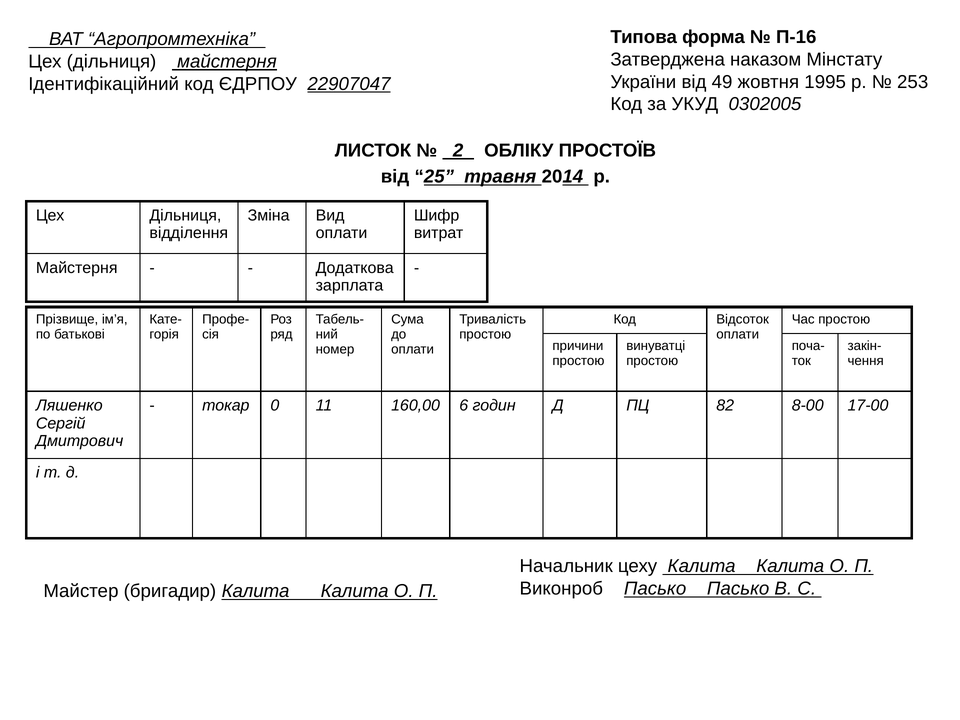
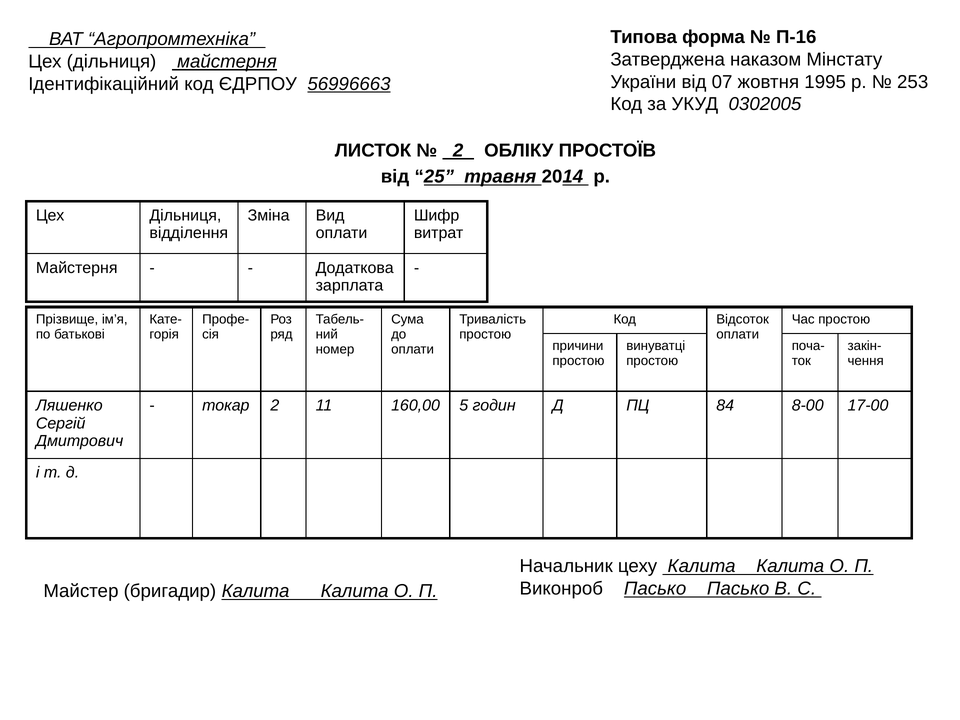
49: 49 -> 07 (722, 82)
22907047: 22907047 -> 56996663 (349, 84)
токар 0: 0 -> 2 (275, 405)
6: 6 -> 5 (464, 405)
82: 82 -> 84 (725, 405)
